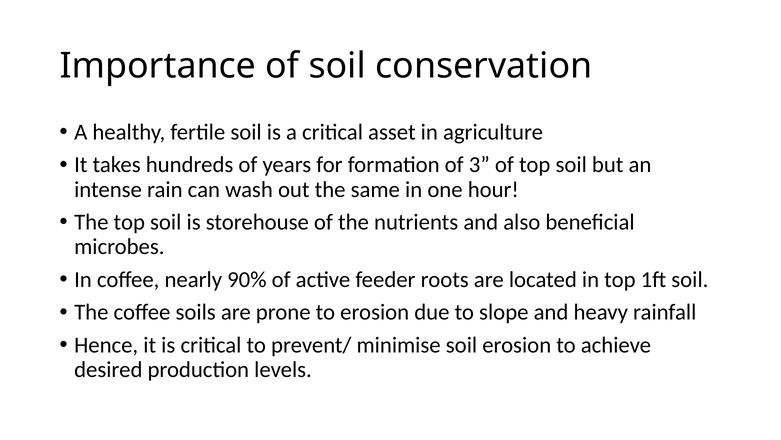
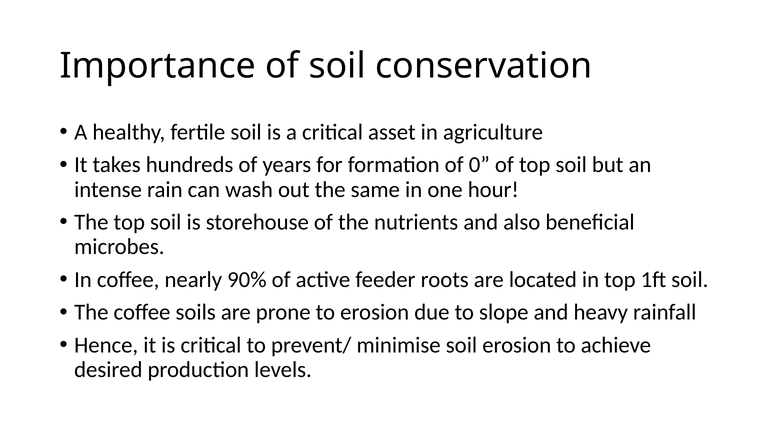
3: 3 -> 0 (479, 165)
